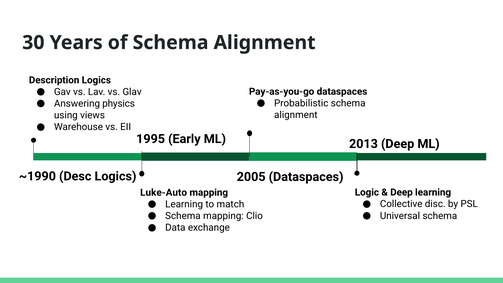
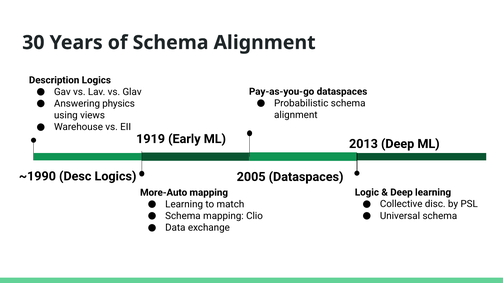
1995: 1995 -> 1919 (151, 139)
Luke-Auto: Luke-Auto -> More-Auto (164, 192)
